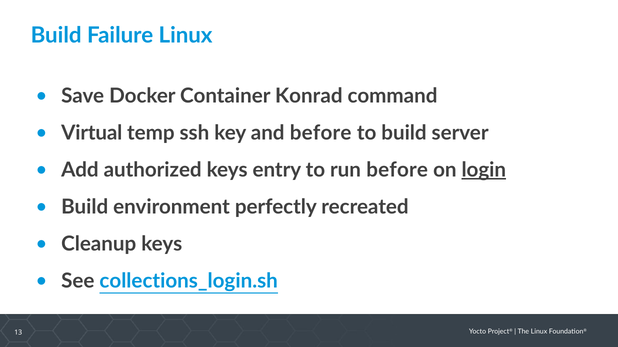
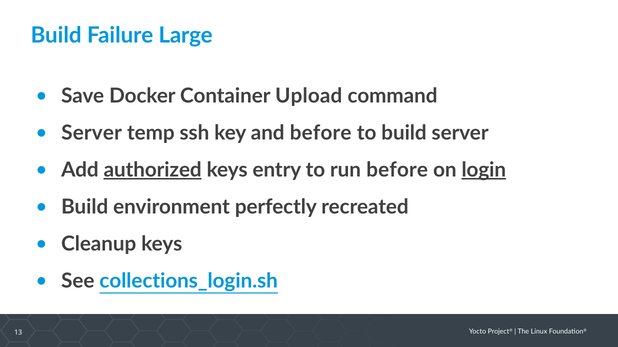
Failure Linux: Linux -> Large (186, 36)
Konrad: Konrad -> Upload (309, 96)
Virtual: Virtual -> Server (92, 133)
authorized underline: none -> present (153, 170)
